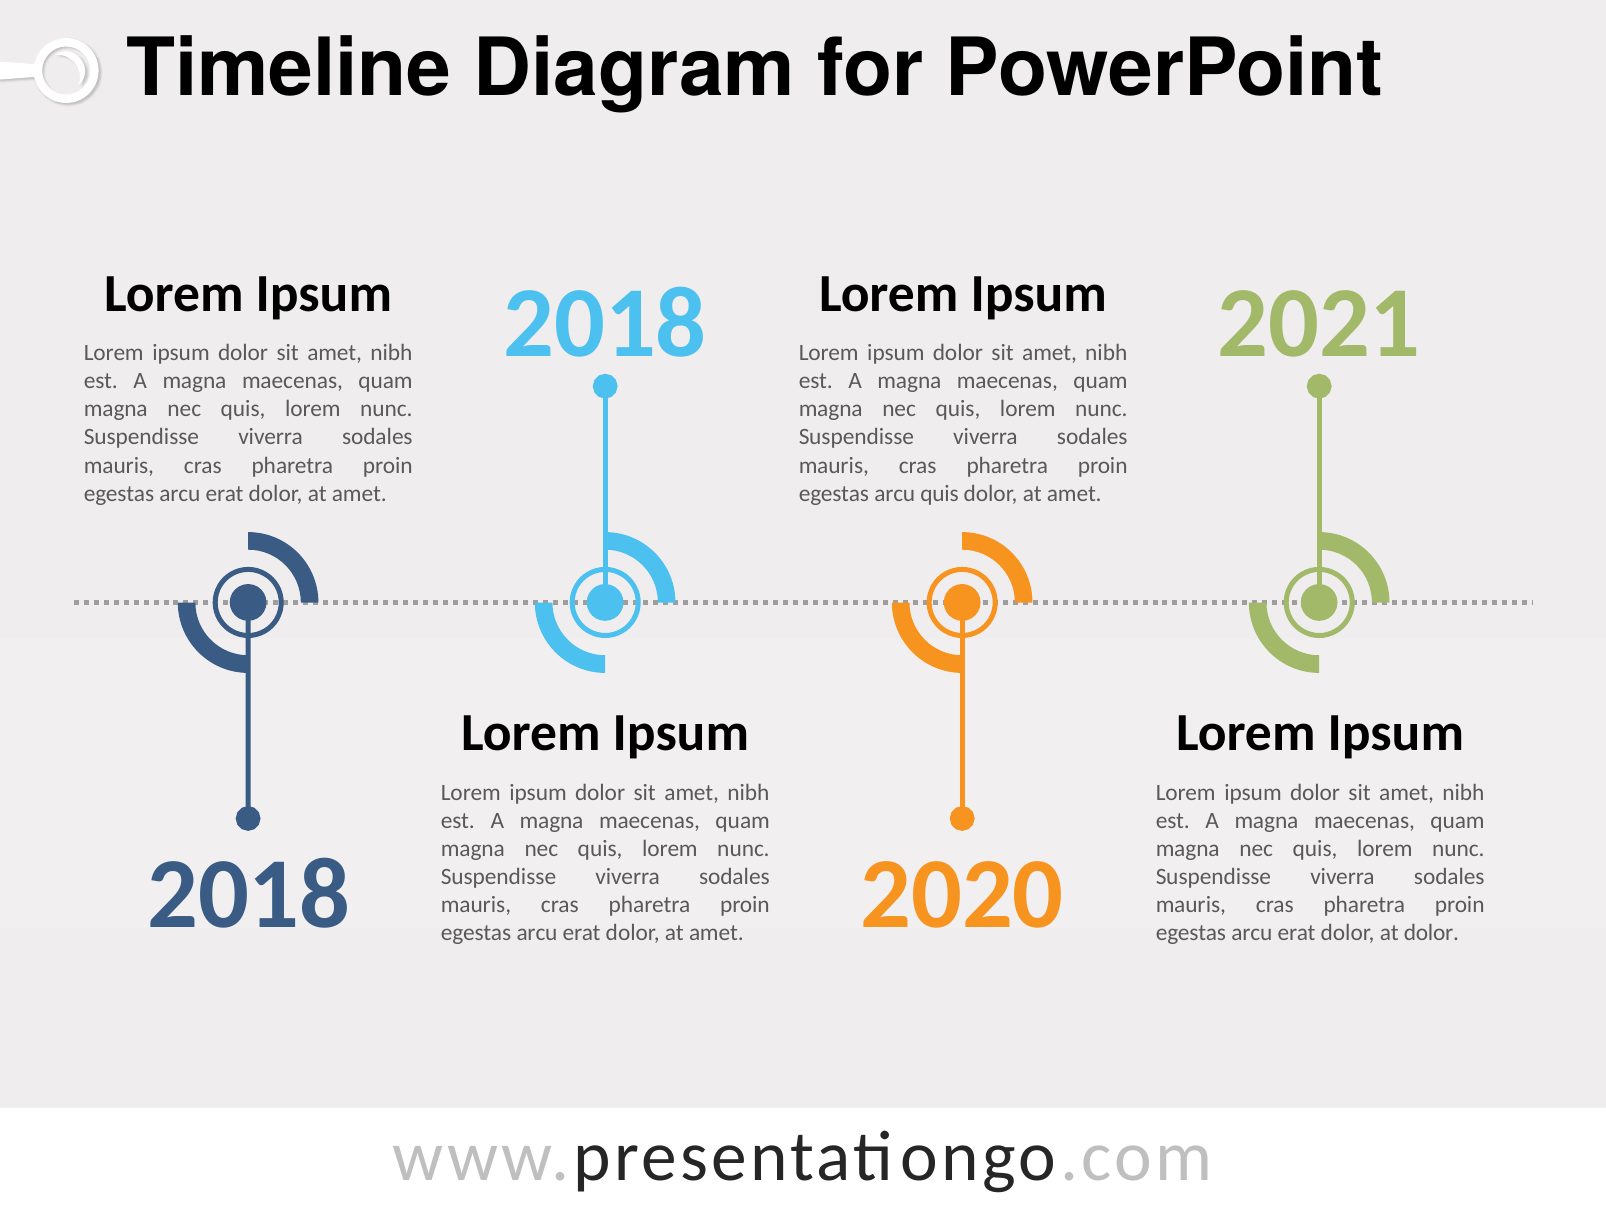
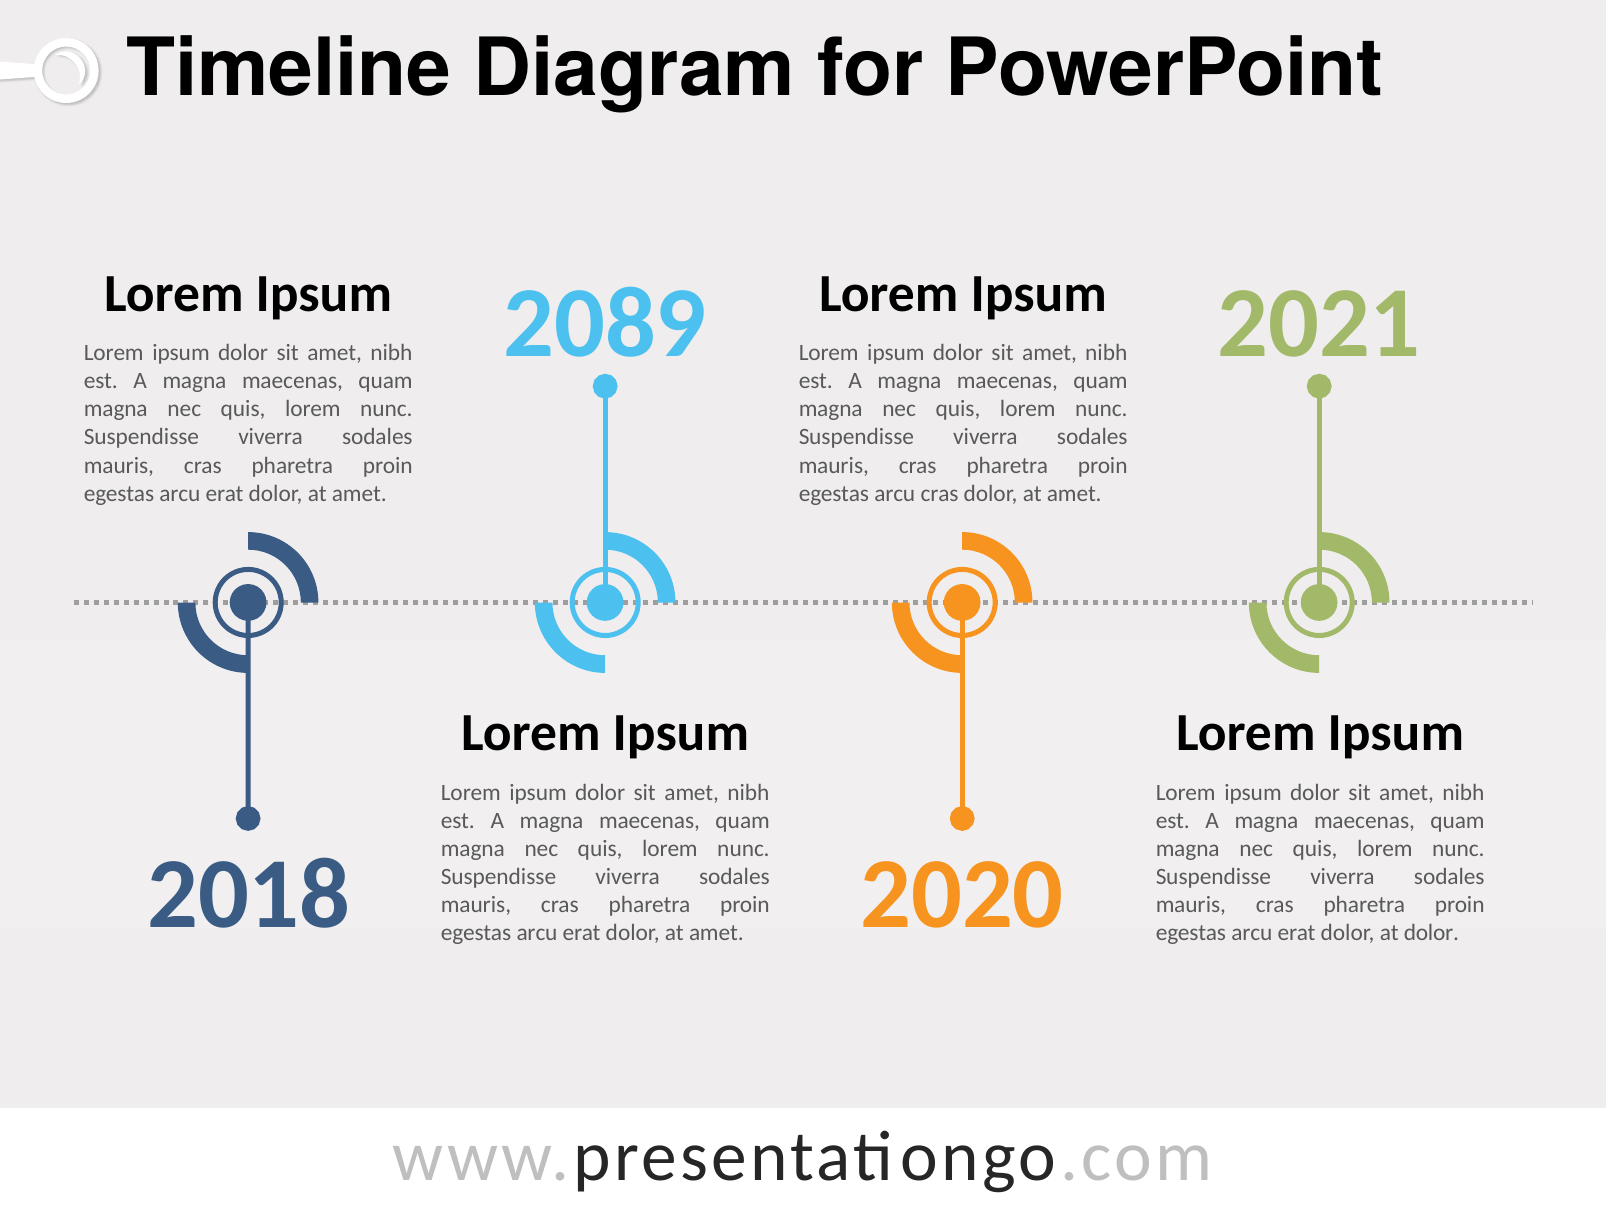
2018: 2018 -> 2089 (605, 323)
arcu quis: quis -> cras (940, 493)
